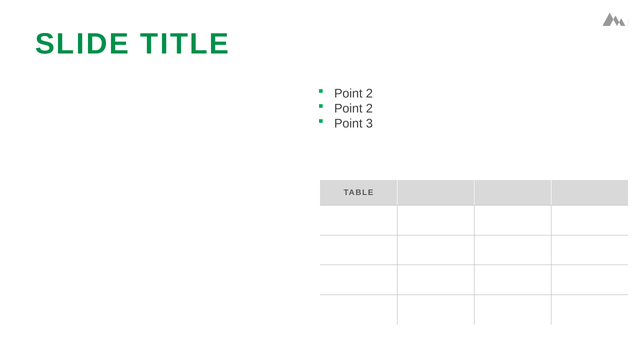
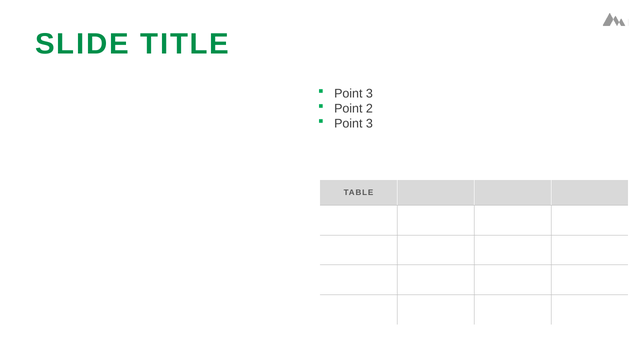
2: 2 -> 3 (369, 94)
